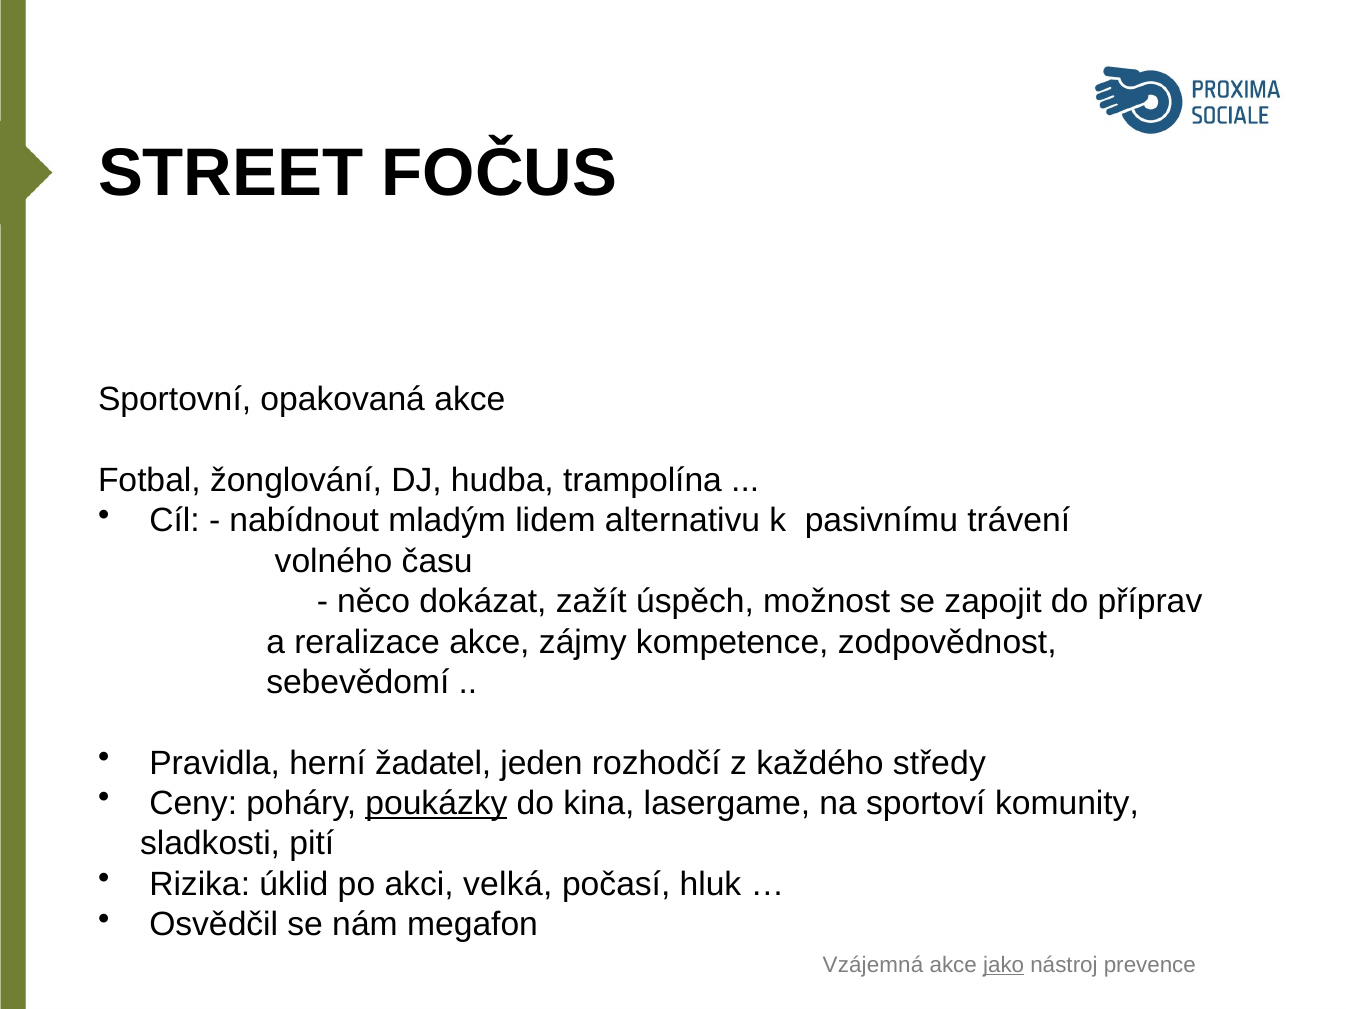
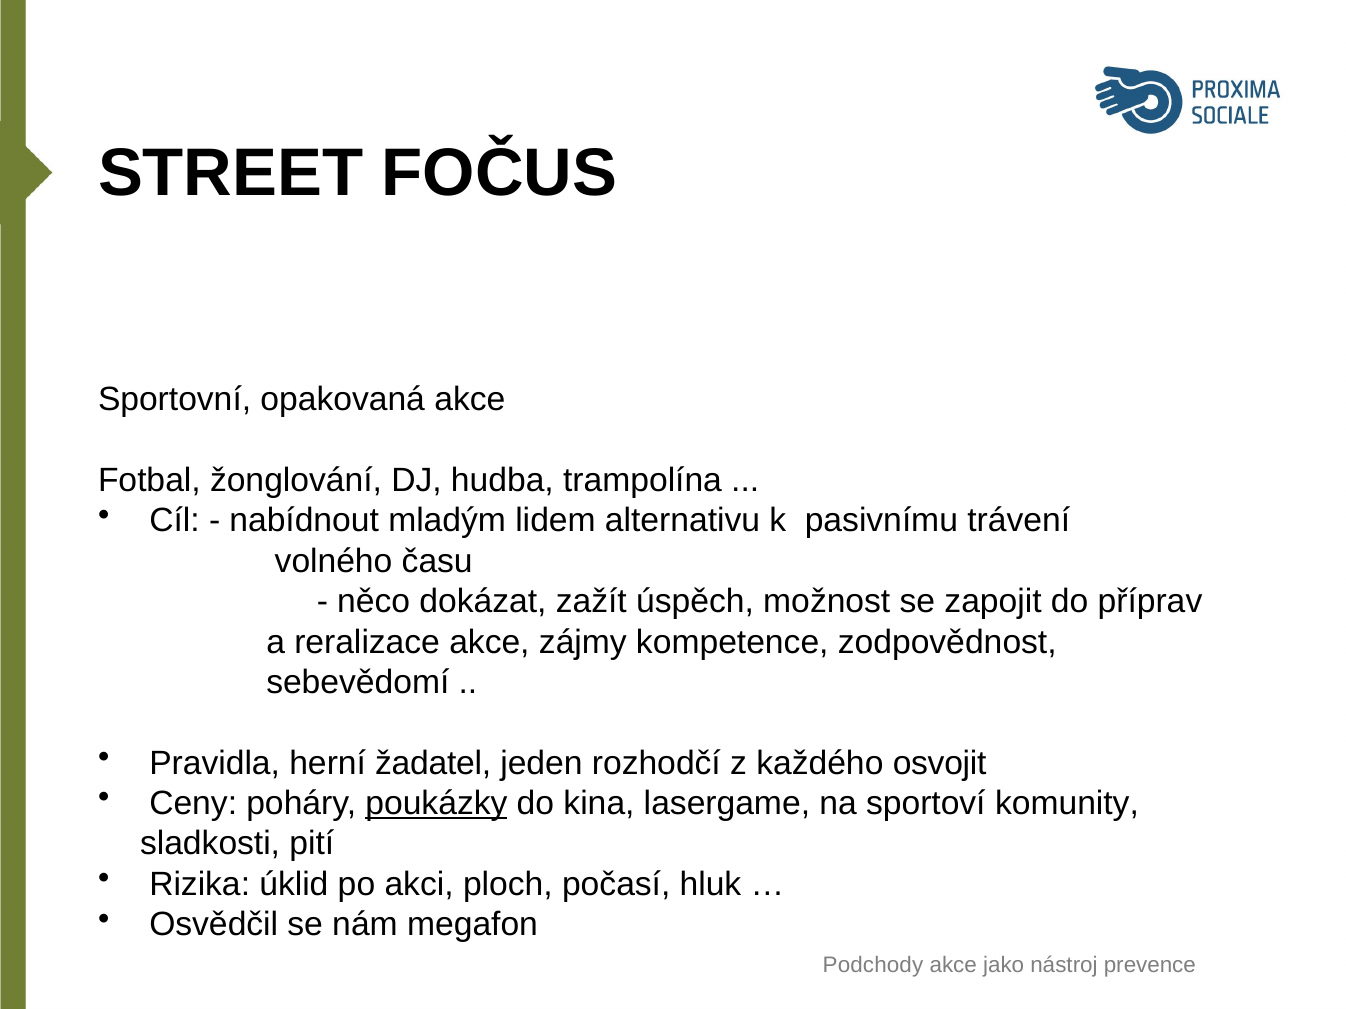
středy: středy -> osvojit (940, 763)
velká: velká -> ploch (508, 885)
Vzájemná: Vzájemná -> Podchody (873, 966)
jako underline: present -> none (1004, 966)
